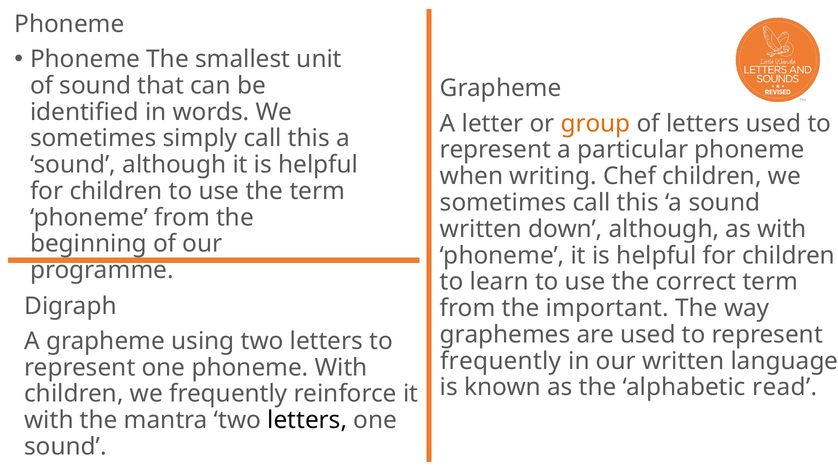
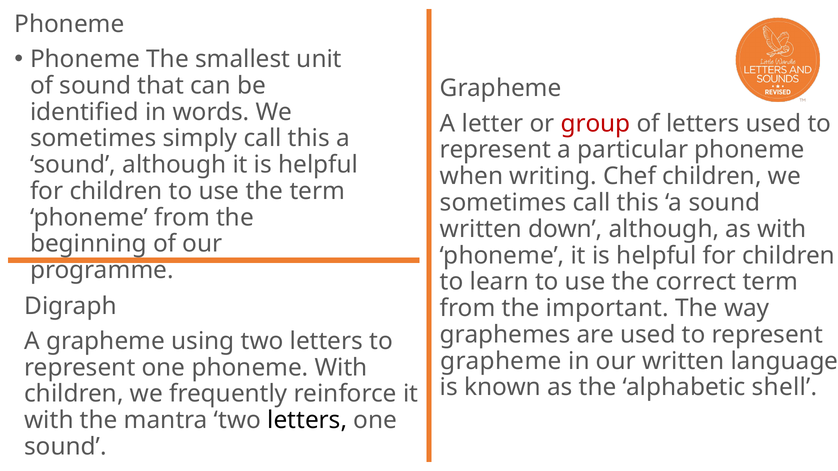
group colour: orange -> red (596, 124)
frequently: frequently -> grapheme (501, 361)
read: read -> shell (785, 388)
